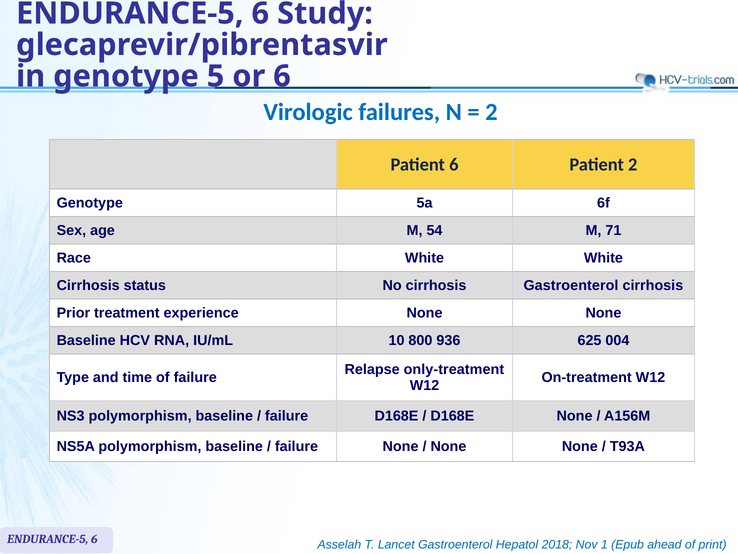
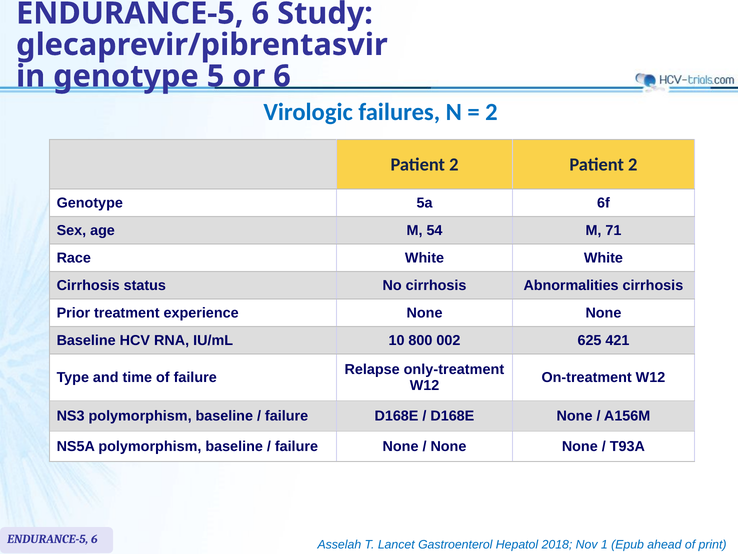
6: 6 -> 2 (454, 164)
cirrhosis Gastroenterol: Gastroenterol -> Abnormalities (571, 285)
936: 936 -> 002 (448, 340)
004: 004 -> 421 (617, 340)
